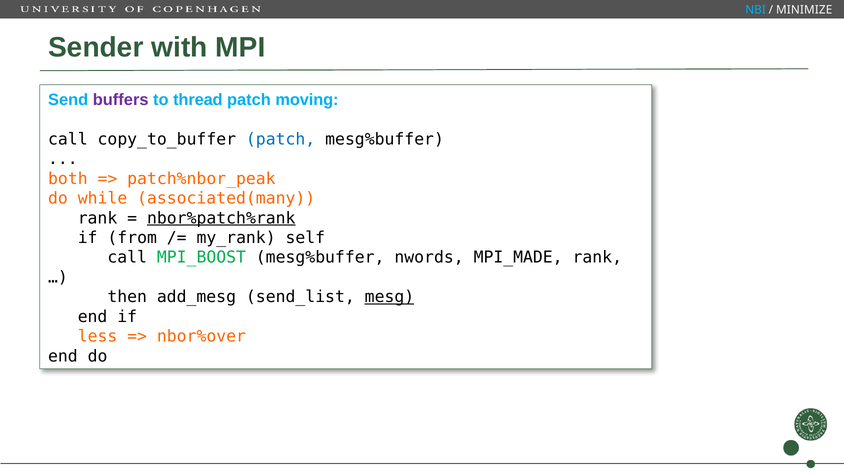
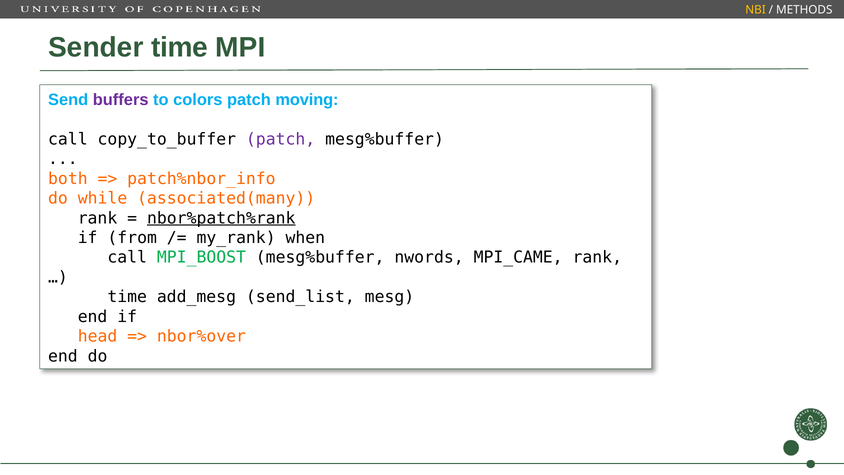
NBI colour: light blue -> yellow (756, 10)
MINIMIZE: MINIMIZE -> METHODS (804, 10)
Sender with: with -> time (180, 47)
thread: thread -> colors (198, 100)
patch colour: blue -> purple (281, 139)
patch%nbor_peak: patch%nbor_peak -> patch%nbor_info (201, 179)
self: self -> when (305, 238)
MPI_MADE: MPI_MADE -> MPI_CAME (518, 257)
then: then -> time (127, 297)
mesg underline: present -> none (389, 297)
less: less -> head (98, 336)
